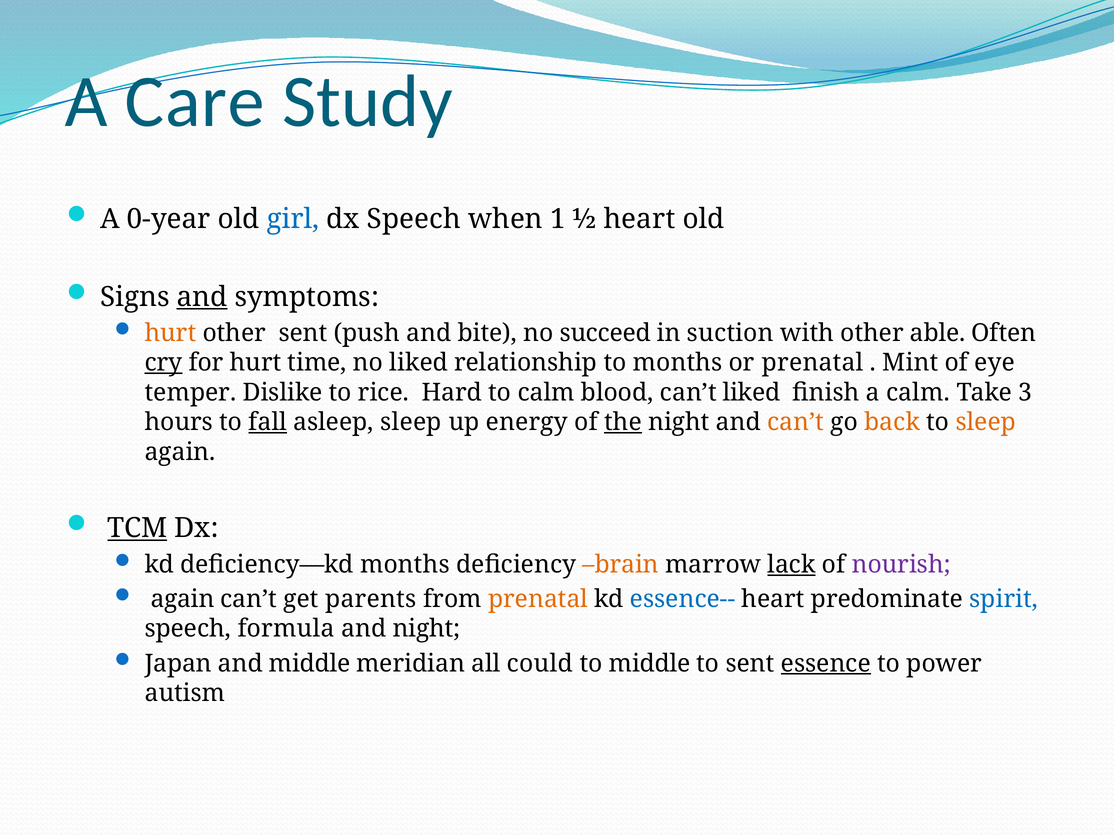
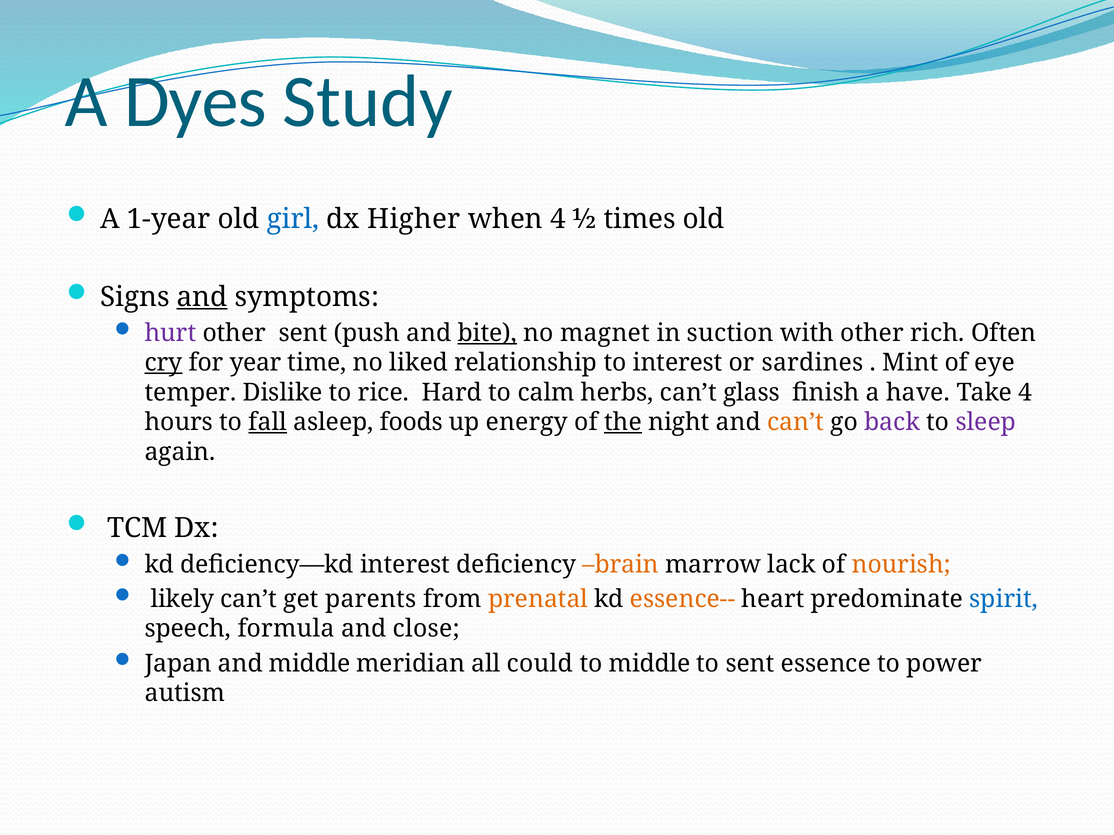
Care: Care -> Dyes (196, 102)
0-year: 0-year -> 1-year (169, 219)
dx Speech: Speech -> Higher (414, 219)
when 1: 1 -> 4 (558, 219)
½ heart: heart -> times (640, 219)
hurt colour: orange -> purple (170, 333)
bite underline: none -> present (487, 333)
succeed: succeed -> magnet (605, 333)
able: able -> rich (937, 333)
for hurt: hurt -> year (256, 363)
to months: months -> interest (678, 363)
or prenatal: prenatal -> sardines (813, 363)
blood: blood -> herbs (617, 393)
can’t liked: liked -> glass (751, 393)
a calm: calm -> have (918, 393)
Take 3: 3 -> 4 (1025, 393)
asleep sleep: sleep -> foods (411, 422)
back colour: orange -> purple (892, 422)
sleep colour: orange -> purple (986, 422)
TCM underline: present -> none (137, 528)
deficiency—kd months: months -> interest (405, 565)
lack underline: present -> none (792, 565)
nourish colour: purple -> orange (901, 565)
again: again -> likely (183, 599)
essence-- colour: blue -> orange (683, 599)
and night: night -> close (426, 629)
essence underline: present -> none (826, 664)
